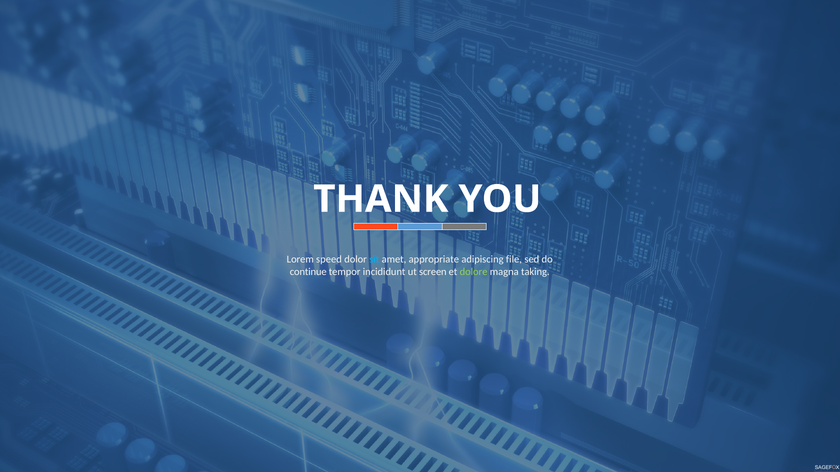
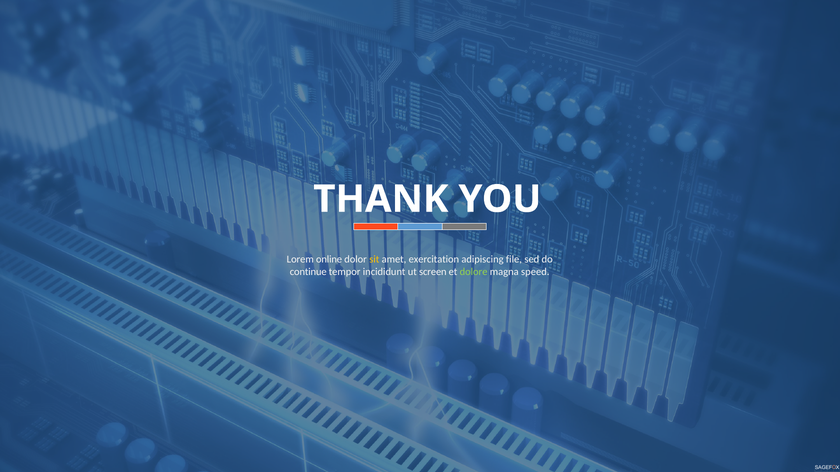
speed: speed -> online (329, 259)
sit colour: light blue -> yellow (374, 259)
appropriate: appropriate -> exercitation (434, 259)
taking: taking -> speed (535, 272)
